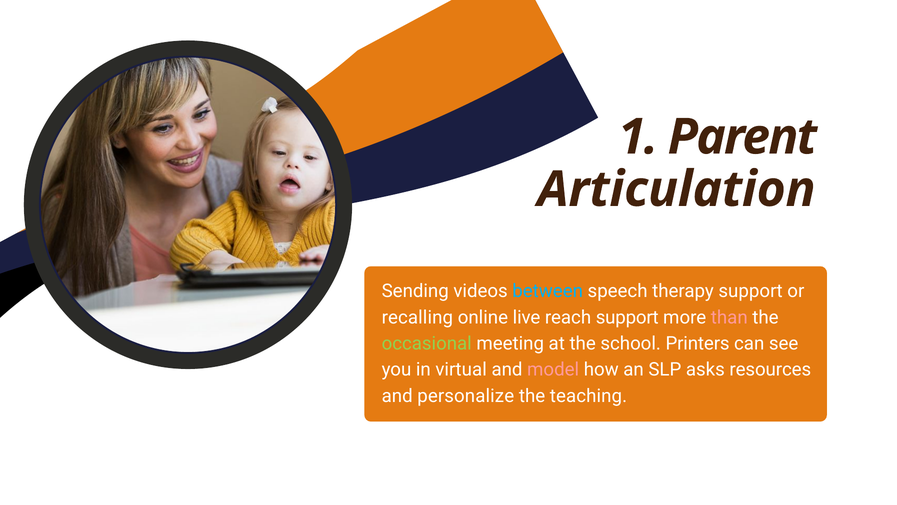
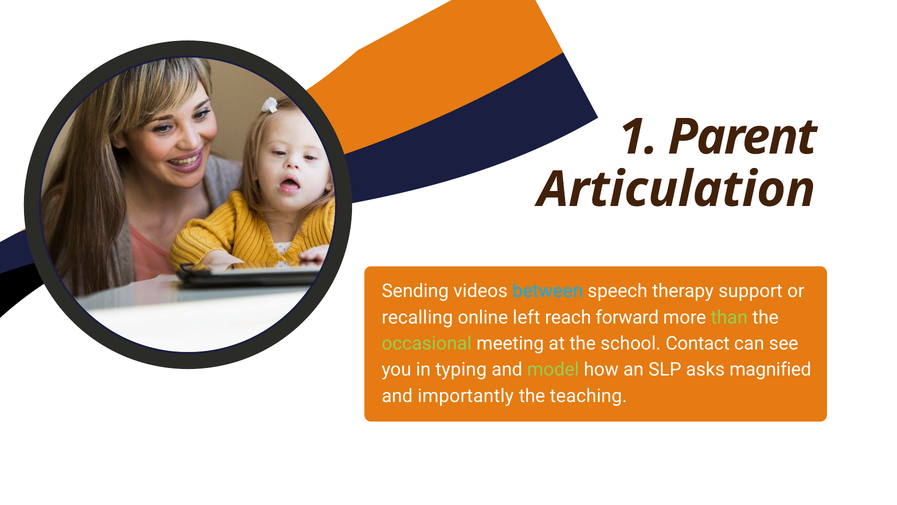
live: live -> left (526, 317)
reach support: support -> forward (627, 317)
than colour: pink -> light green (729, 317)
Printers: Printers -> Contact (698, 343)
virtual: virtual -> typing (461, 369)
model colour: pink -> light green (553, 369)
resources: resources -> magnified (770, 369)
personalize: personalize -> importantly (466, 396)
